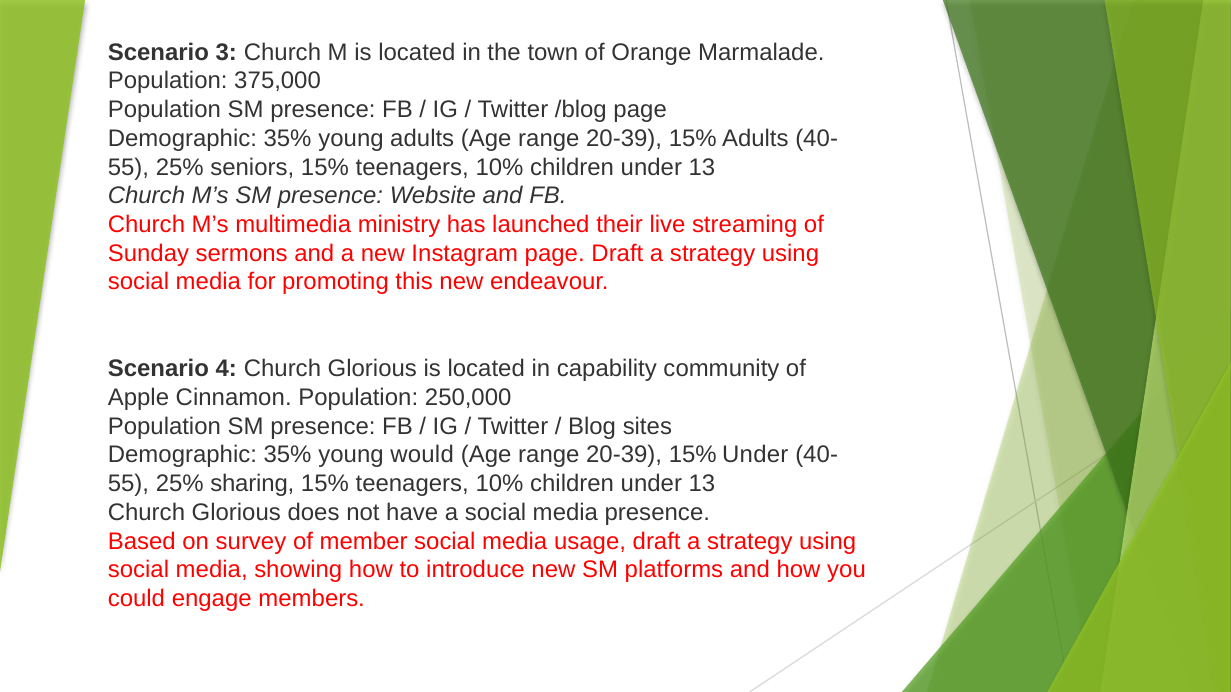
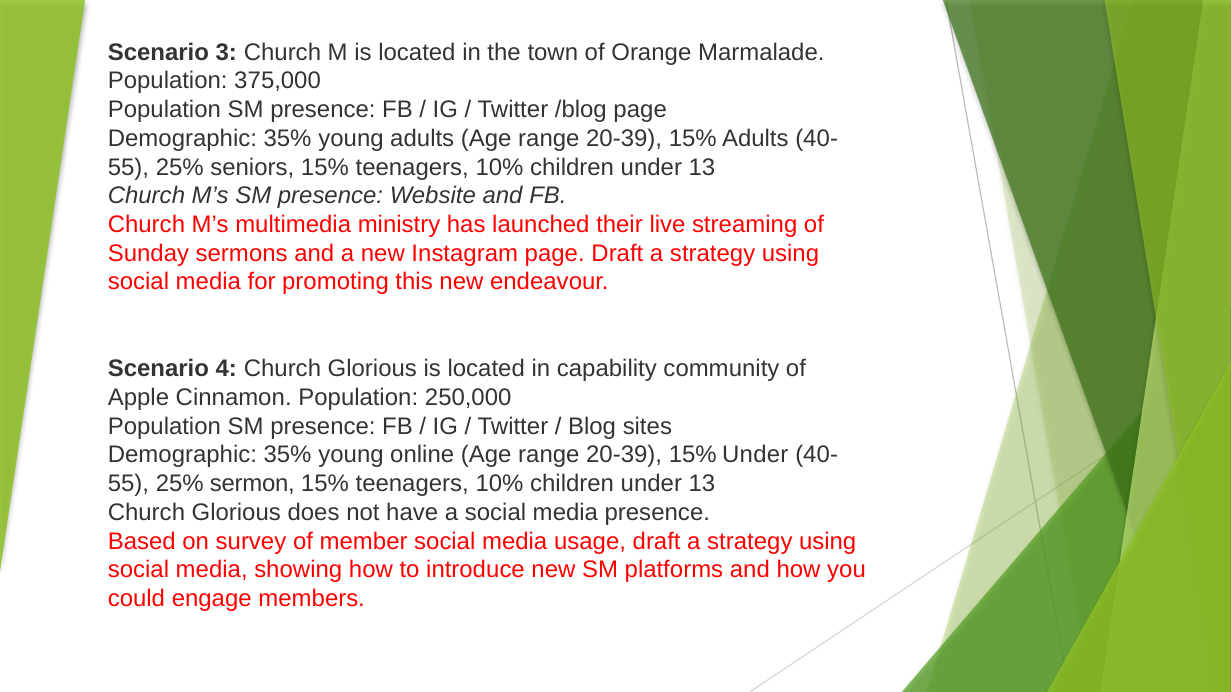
would: would -> online (422, 455)
sharing: sharing -> sermon (252, 484)
